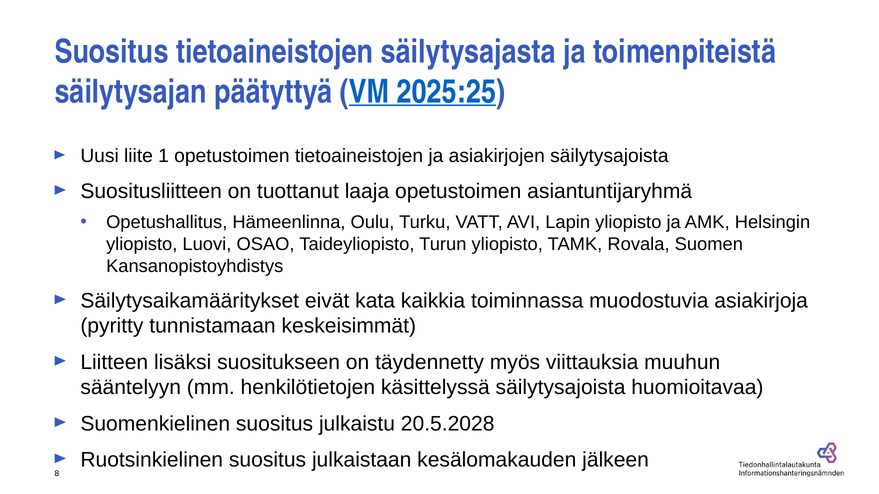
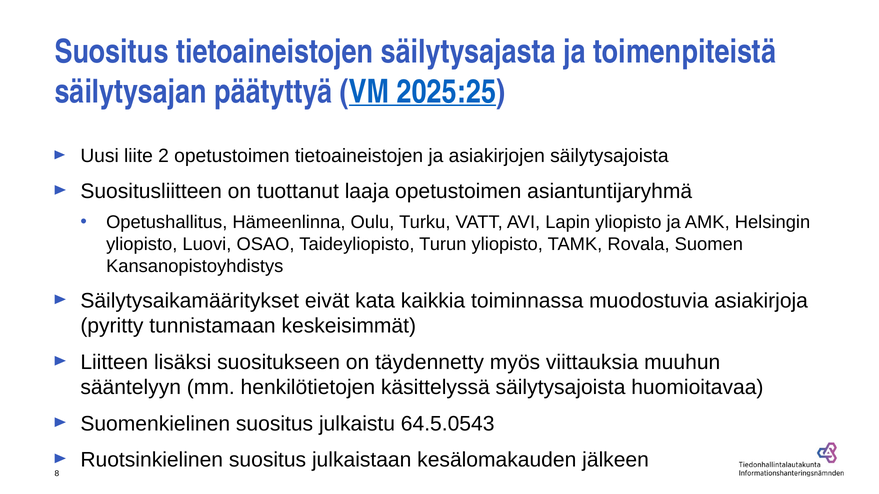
1: 1 -> 2 (164, 156)
20.5.2028: 20.5.2028 -> 64.5.0543 (448, 424)
